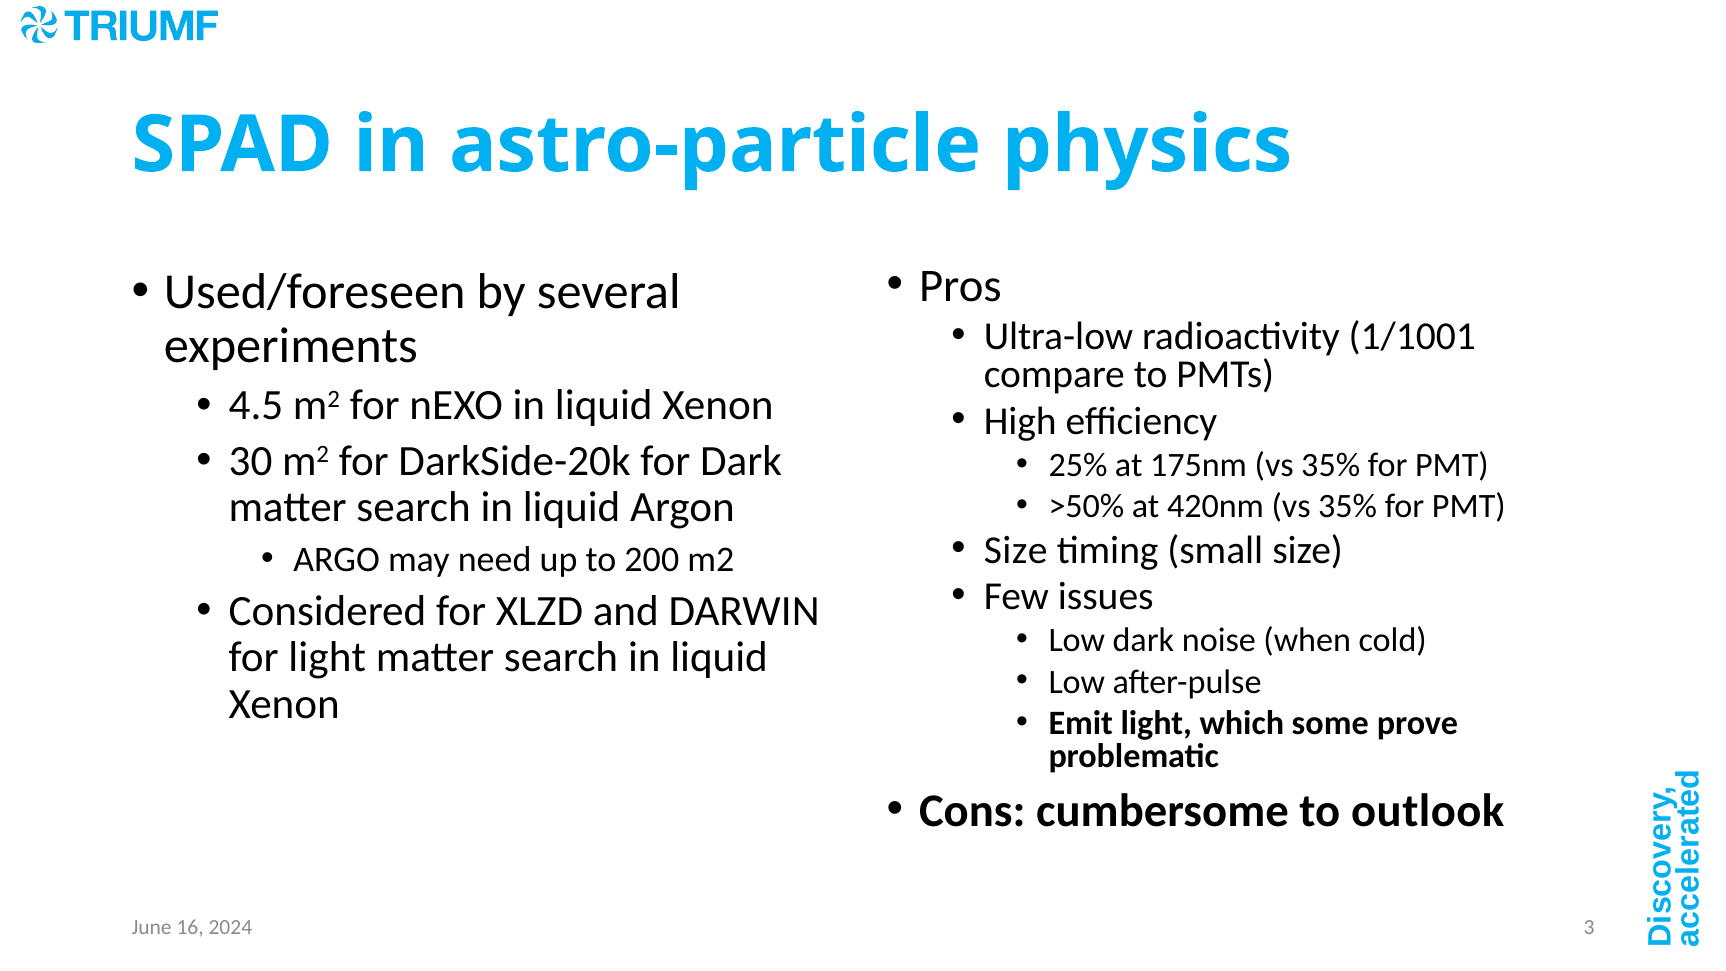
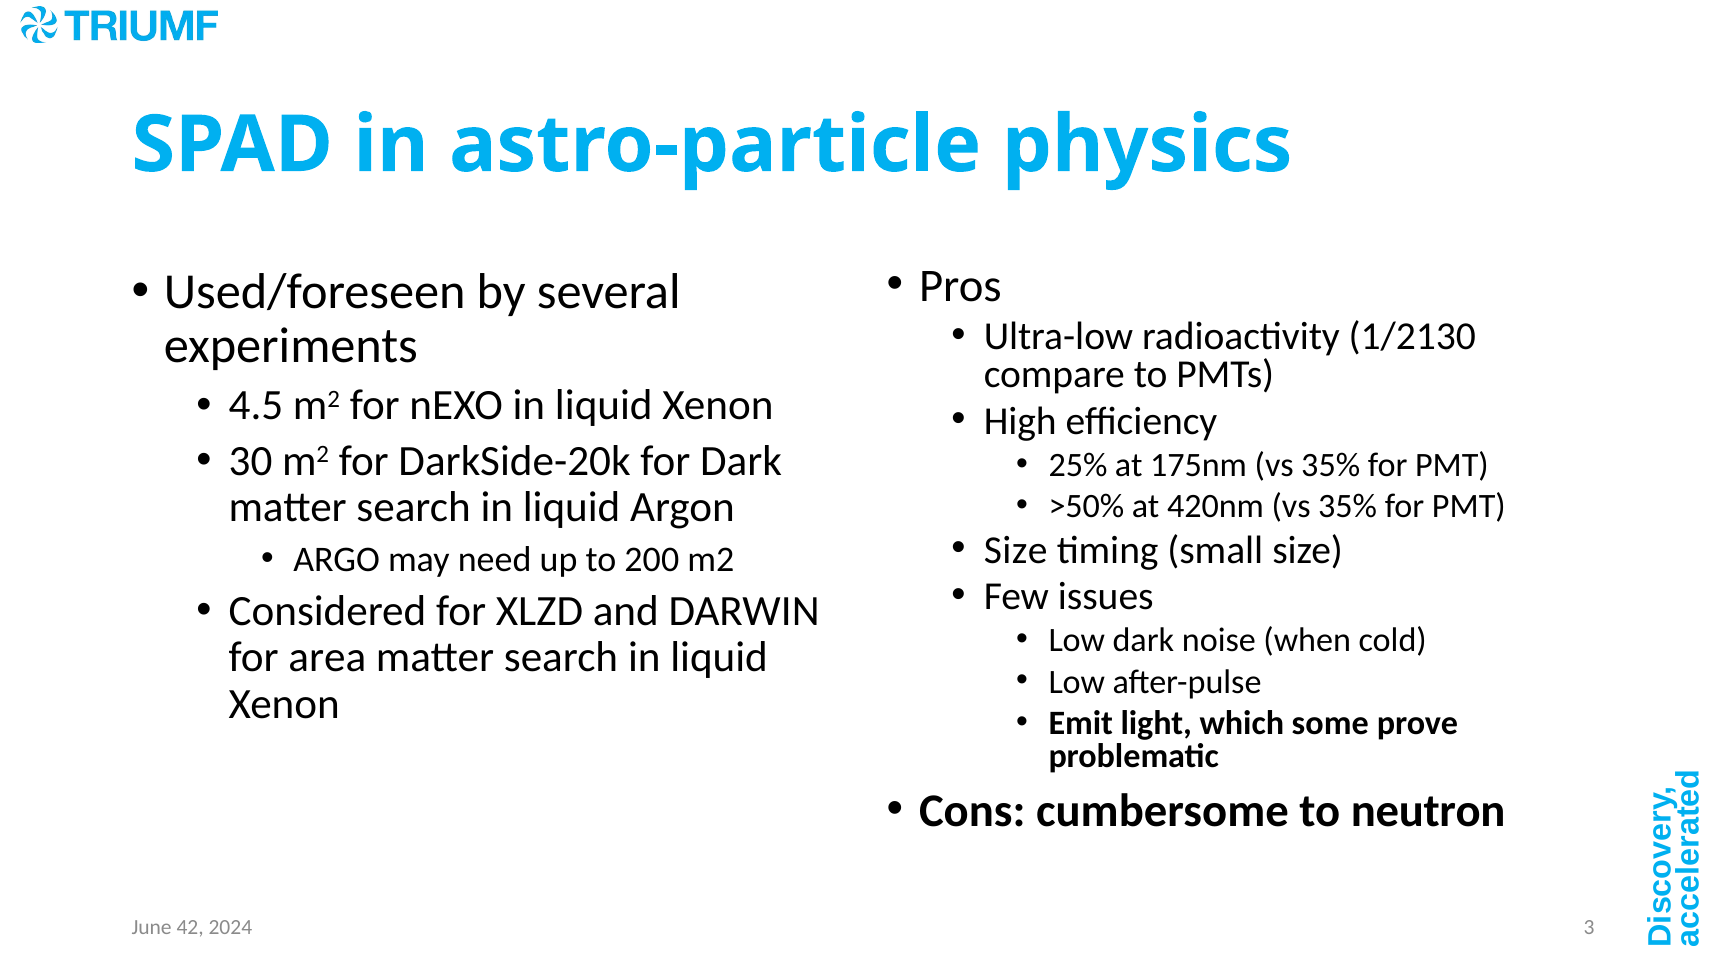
1/1001: 1/1001 -> 1/2130 (1412, 336)
for light: light -> area (327, 658)
outlook: outlook -> neutron (1428, 811)
16: 16 -> 42 (190, 927)
